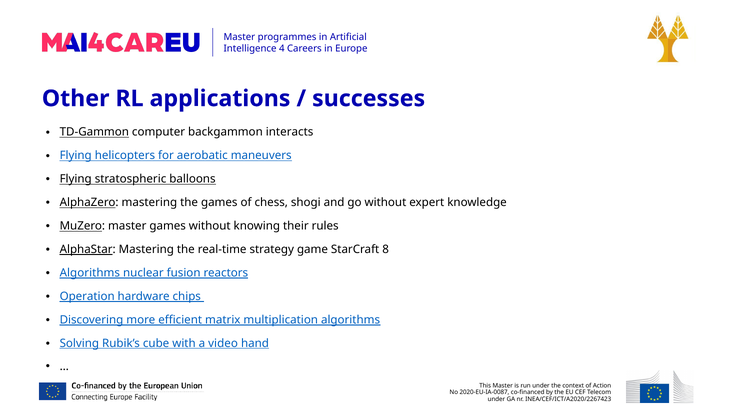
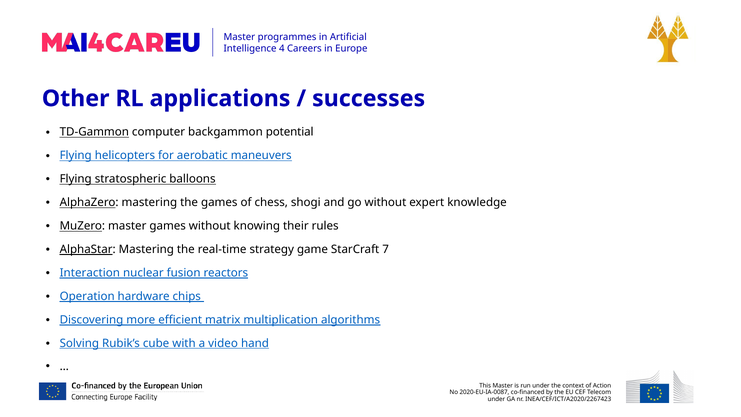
interacts: interacts -> potential (290, 132)
8: 8 -> 7 (386, 249)
Algorithms: Algorithms -> Interaction (90, 273)
